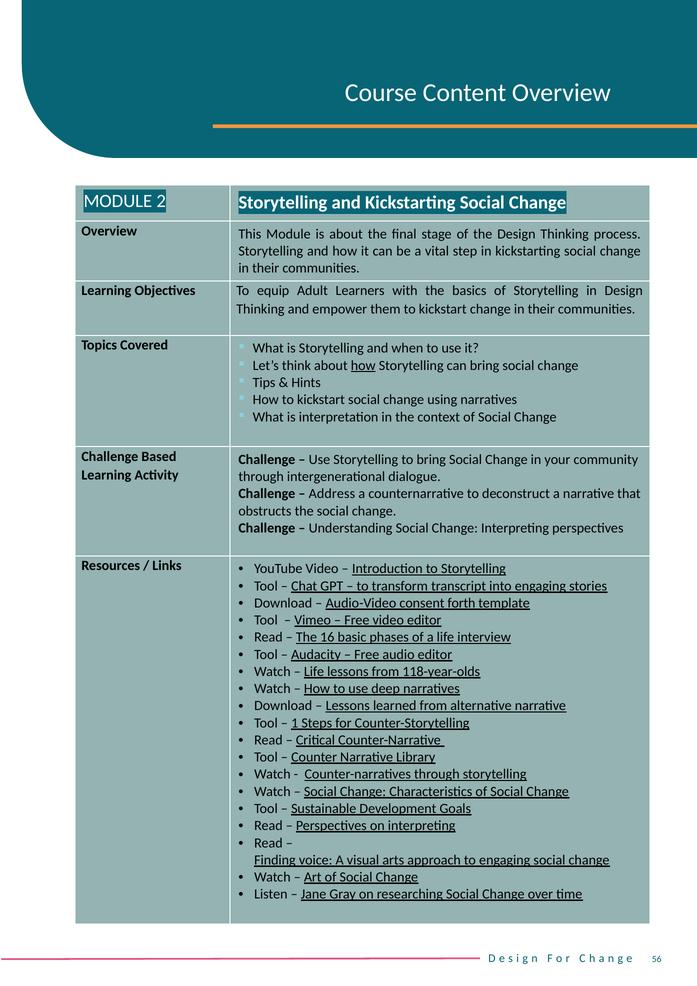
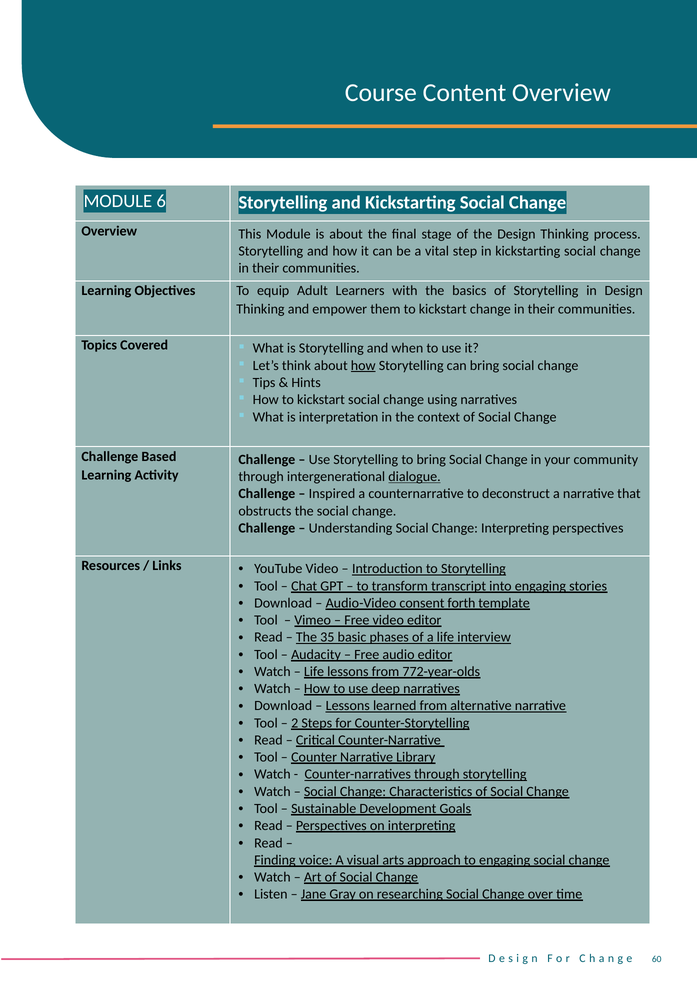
2: 2 -> 6 (161, 201)
dialogue underline: none -> present (415, 477)
Address: Address -> Inspired (332, 494)
16: 16 -> 35 (327, 637)
118-year-olds: 118-year-olds -> 772-year-olds (441, 671)
1: 1 -> 2 (295, 723)
56: 56 -> 60 (657, 959)
